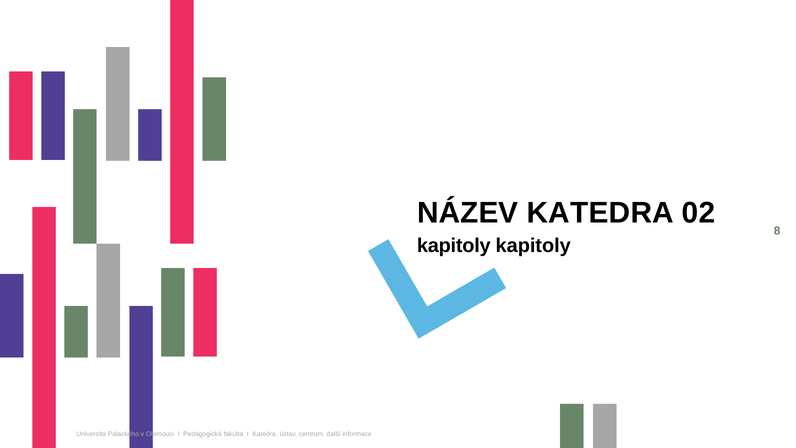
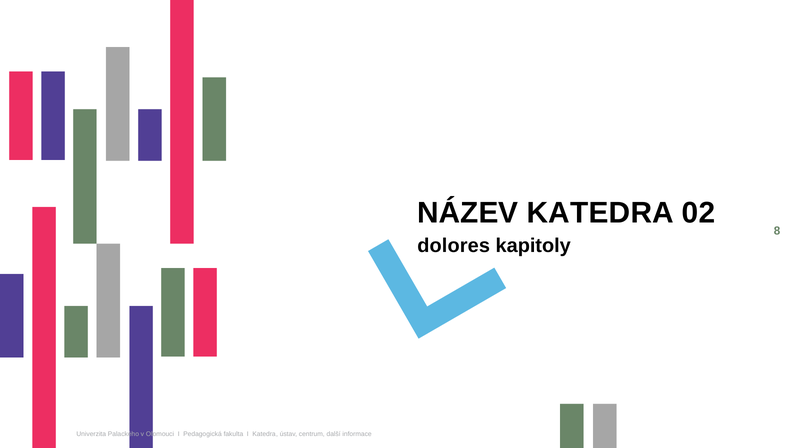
kapitoly: kapitoly -> dolores (454, 246)
